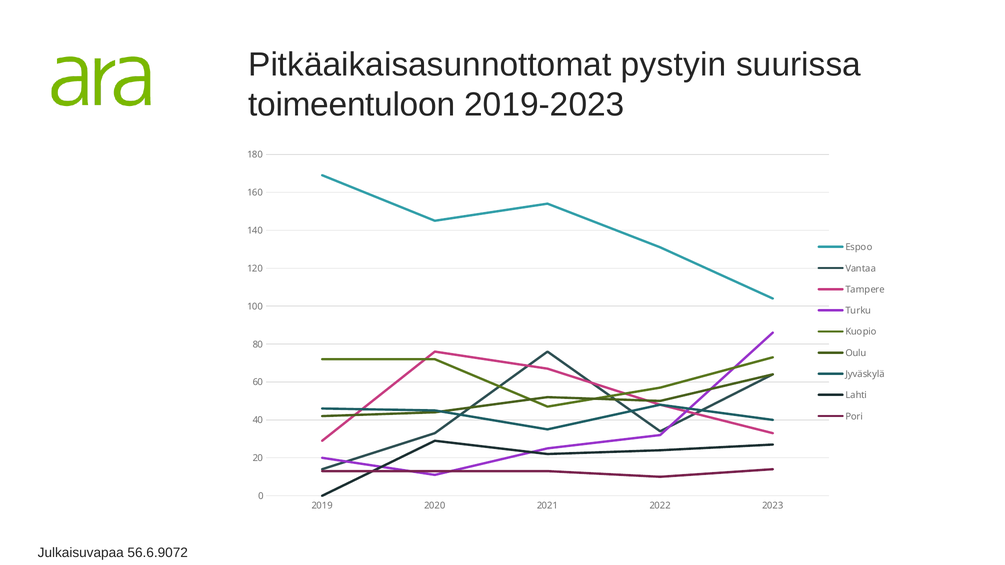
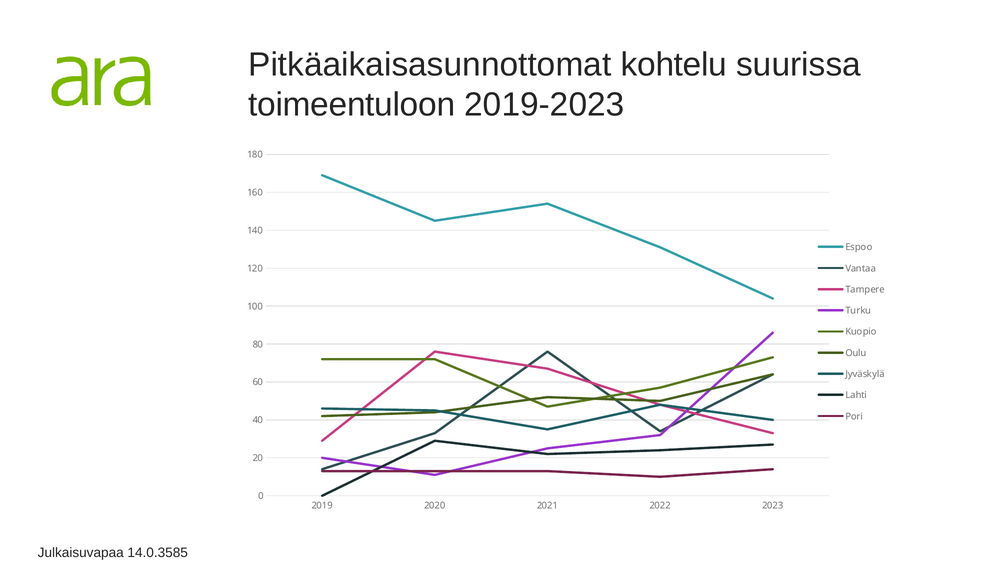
pystyin: pystyin -> kohtelu (674, 65)
56.6.9072: 56.6.9072 -> 14.0.3585 (158, 553)
